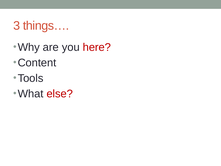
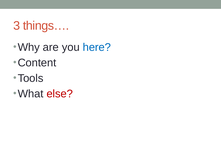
here colour: red -> blue (97, 47)
